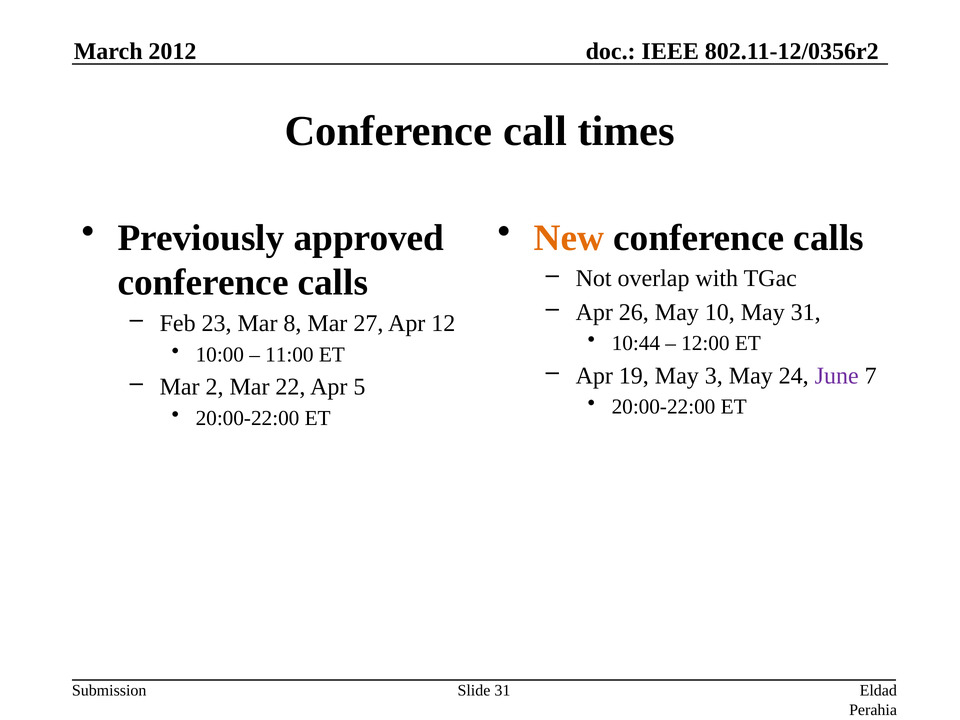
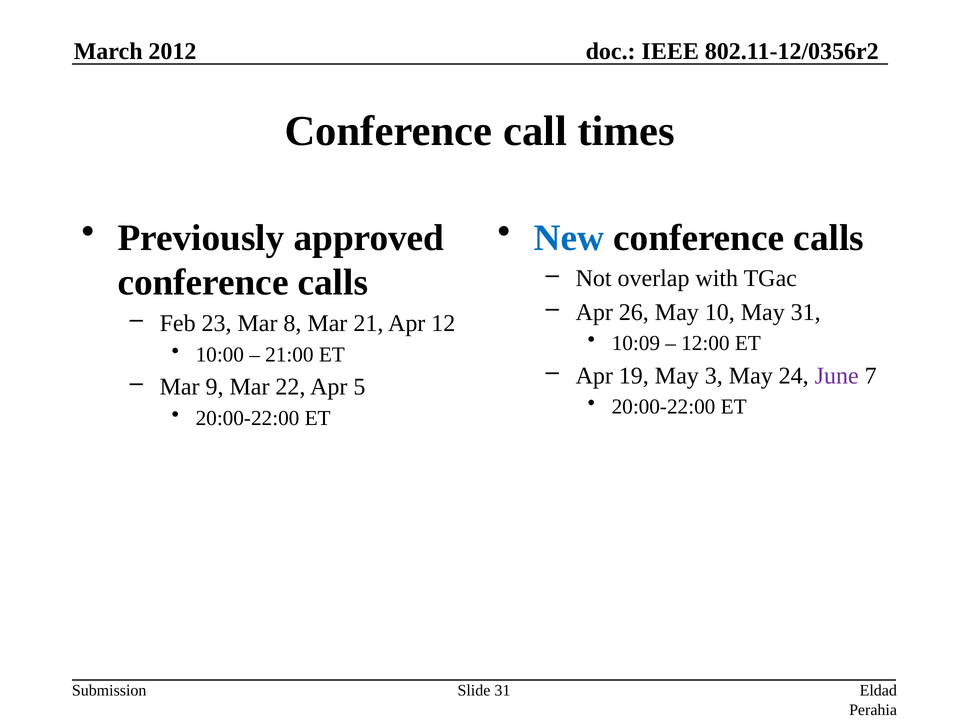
New colour: orange -> blue (569, 238)
27: 27 -> 21 (368, 323)
10:44: 10:44 -> 10:09 (636, 343)
11:00: 11:00 -> 21:00 (289, 355)
2: 2 -> 9 (215, 387)
